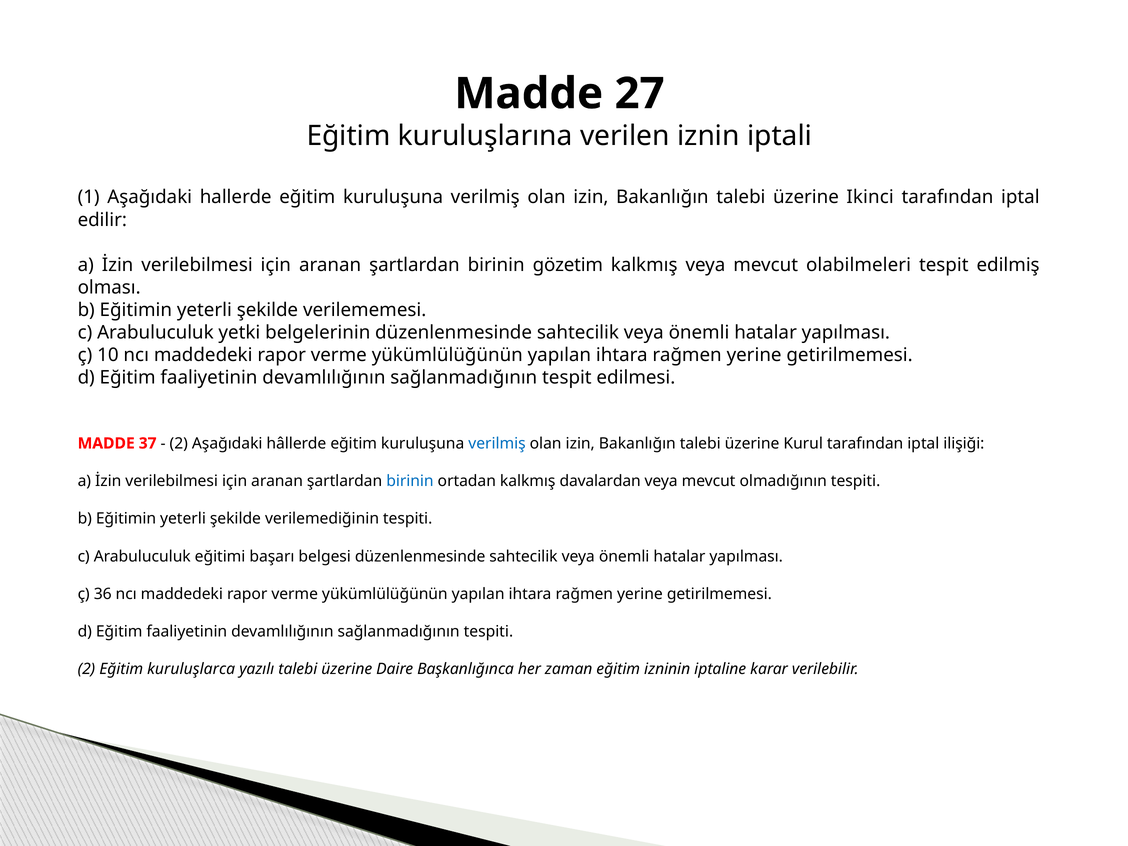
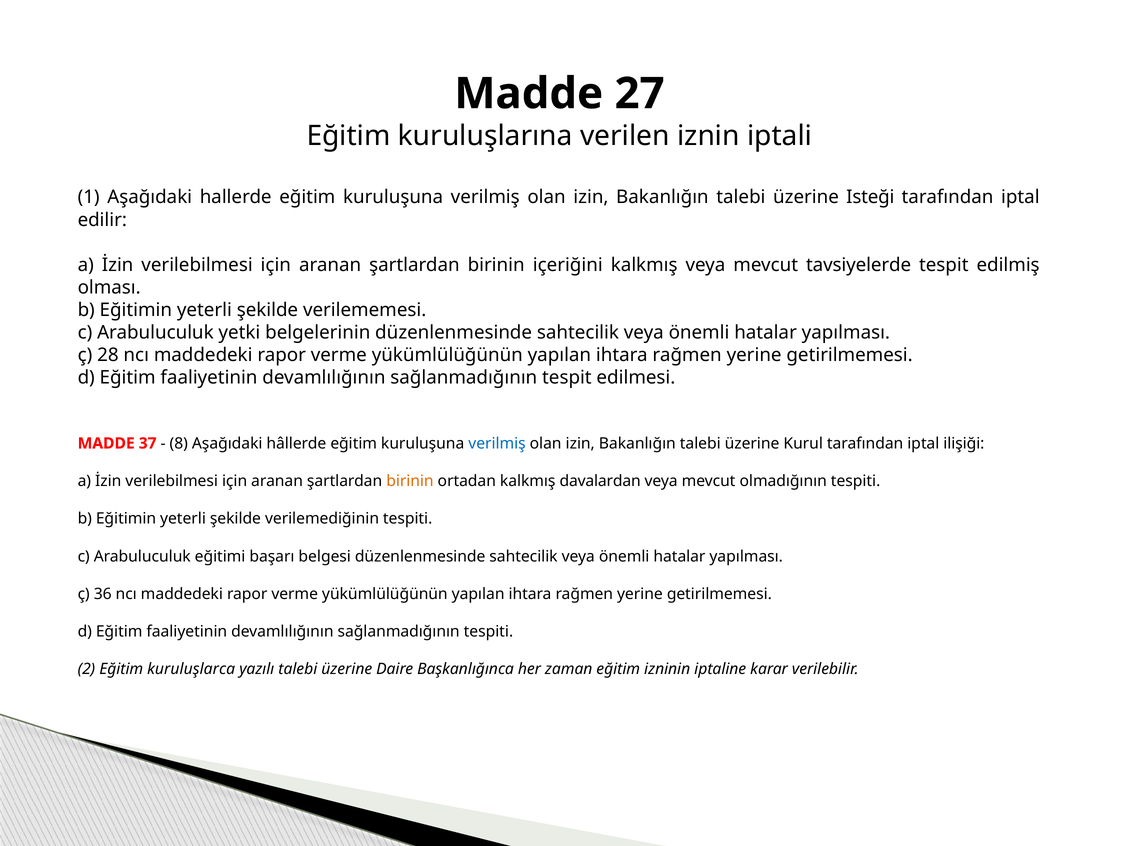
Ikinci: Ikinci -> Isteği (870, 197)
gözetim: gözetim -> içeriğini (568, 265)
olabilmeleri: olabilmeleri -> tavsiyelerde (859, 265)
10: 10 -> 28 (108, 355)
2: 2 -> 8 (179, 443)
birinin colour: blue -> orange (410, 481)
